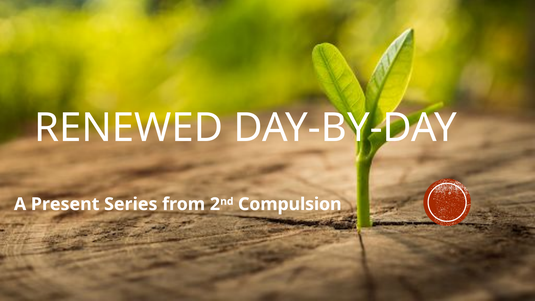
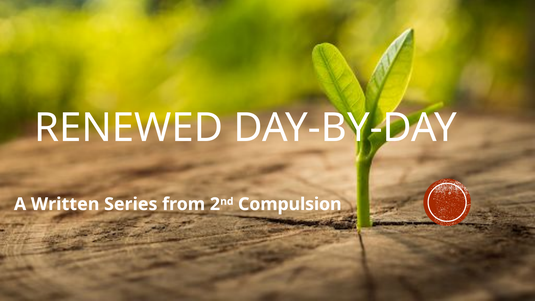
Present: Present -> Written (65, 204)
